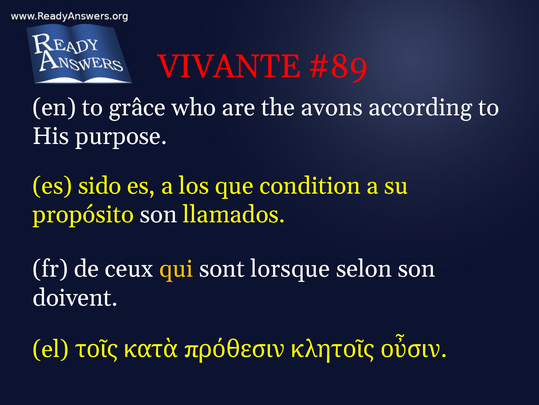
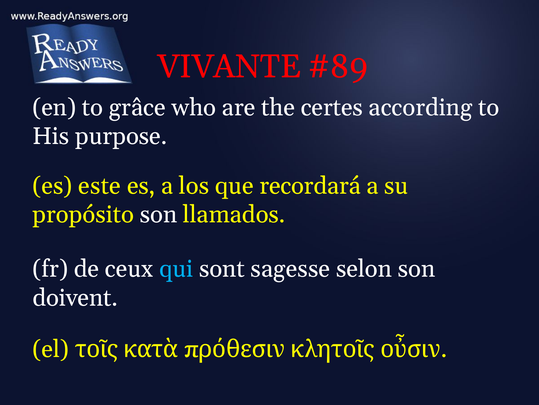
avons: avons -> certes (332, 107)
sido: sido -> este (100, 185)
condition: condition -> recordará (310, 185)
qui colour: yellow -> light blue (176, 269)
lorsque: lorsque -> sagesse (290, 269)
